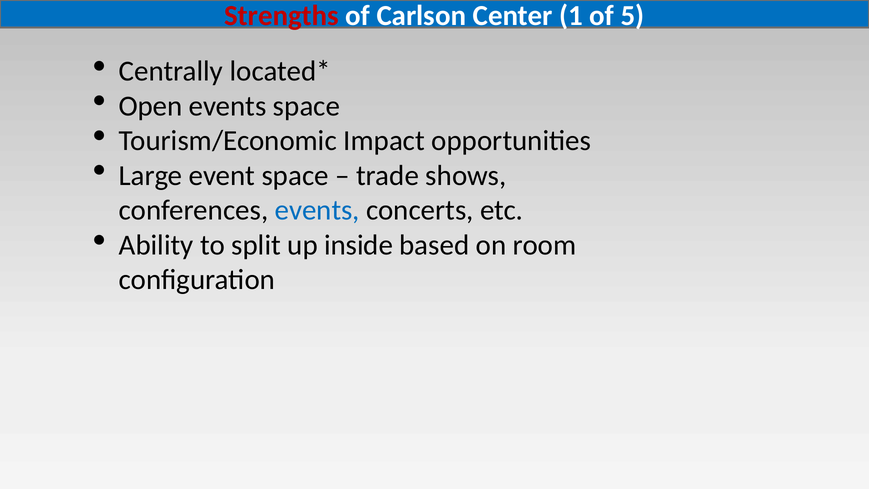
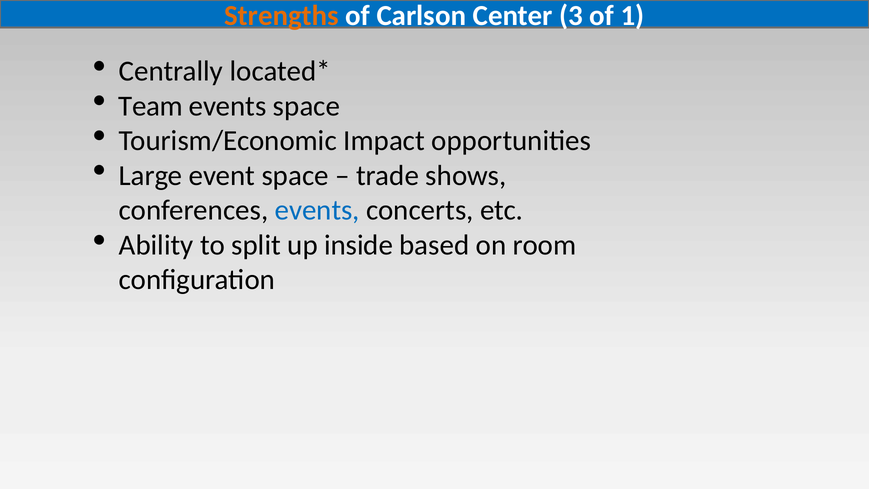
Strengths colour: red -> orange (281, 16)
1: 1 -> 3 (571, 16)
5: 5 -> 1 (632, 16)
Open: Open -> Team (151, 106)
